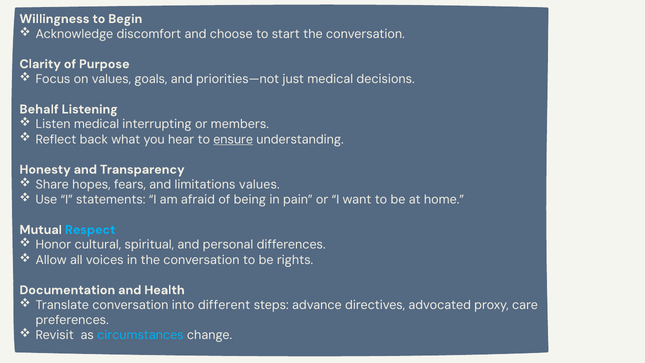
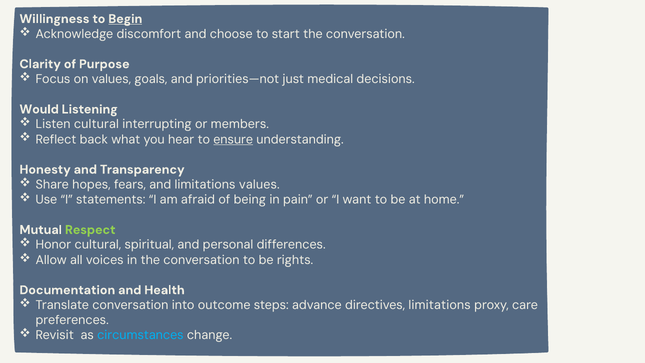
Begin underline: none -> present (125, 19)
Behalf: Behalf -> Would (39, 109)
Listen medical: medical -> cultural (96, 124)
Respect colour: light blue -> light green (90, 230)
different: different -> outcome (224, 305)
directives advocated: advocated -> limitations (440, 305)
